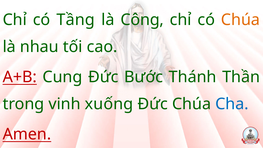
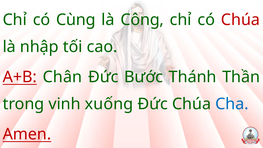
Tầng: Tầng -> Cùng (76, 20)
Chúa colour: orange -> red (240, 20)
nhau: nhau -> nhập (39, 47)
Cung: Cung -> Chân (62, 77)
